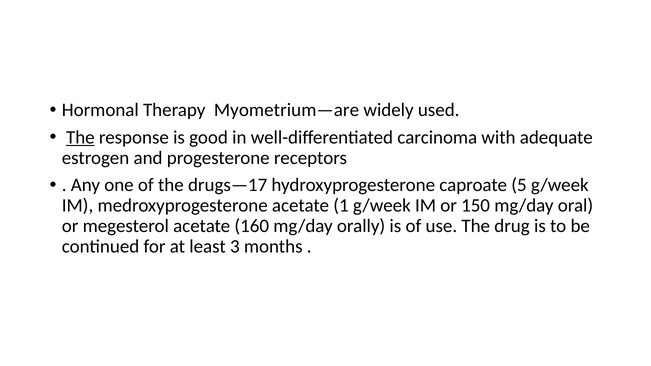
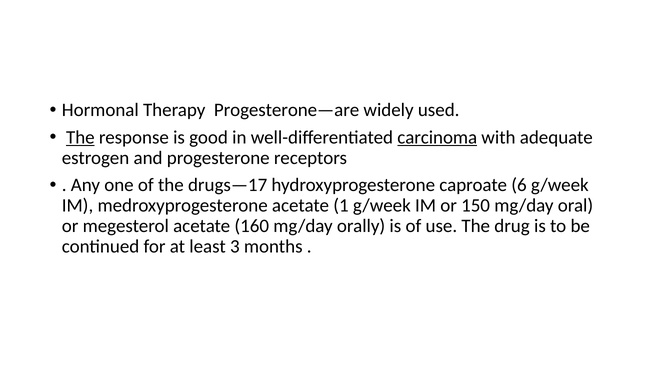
Myometrium—are: Myometrium—are -> Progesterone—are (287, 110)
carcinoma underline: none -> present (437, 137)
5: 5 -> 6 (519, 185)
